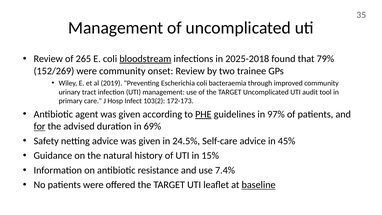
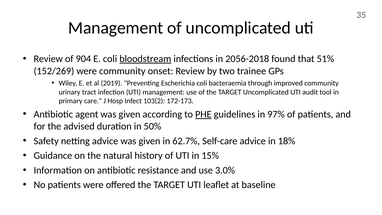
265: 265 -> 904 (83, 59)
2025-2018: 2025-2018 -> 2056-2018 (247, 59)
79%: 79% -> 51% (325, 59)
for underline: present -> none (40, 126)
69%: 69% -> 50% (152, 126)
24.5%: 24.5% -> 62.7% (186, 141)
45%: 45% -> 18% (287, 141)
7.4%: 7.4% -> 3.0% (225, 170)
baseline underline: present -> none (259, 185)
